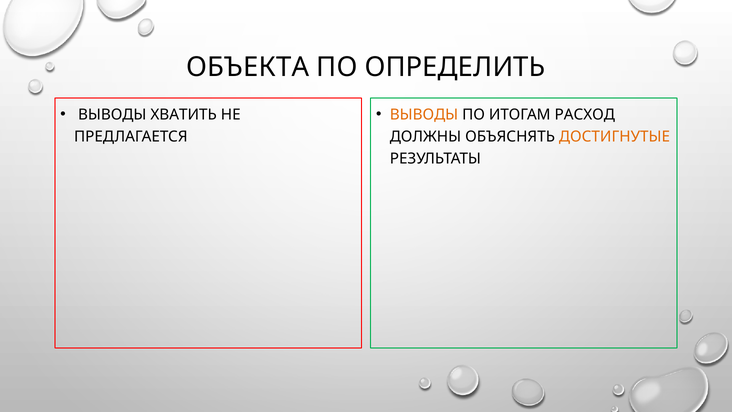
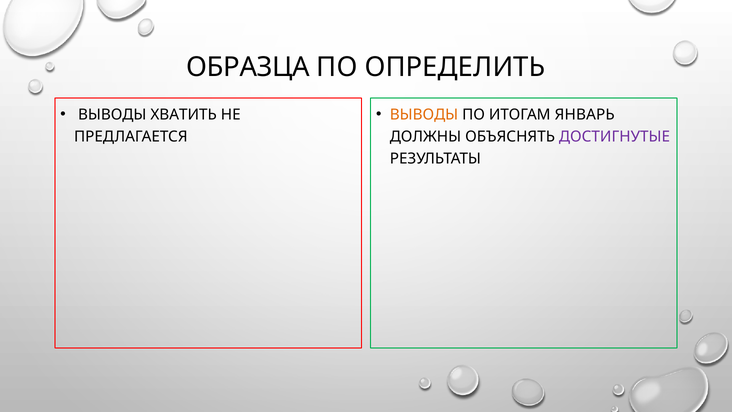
ОБЪЕКТА: ОБЪЕКТА -> ОБРАЗЦА (248, 67)
РАСХОД: РАСХОД -> ЯНВАРЬ (585, 114)
ДОСТИГНУТЫЕ colour: orange -> purple (614, 136)
